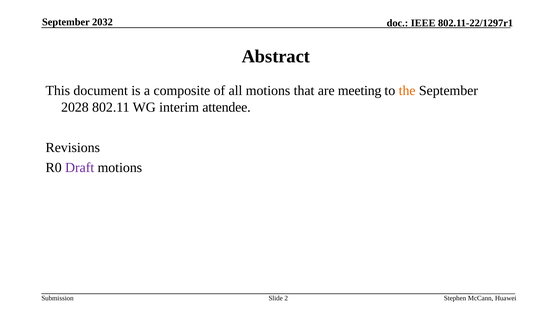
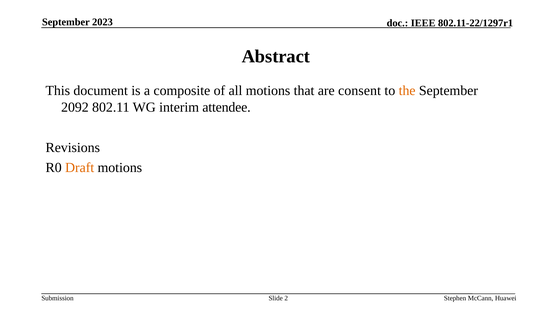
2032: 2032 -> 2023 (102, 22)
meeting: meeting -> consent (360, 91)
2028: 2028 -> 2092 (75, 107)
Draft colour: purple -> orange (80, 167)
